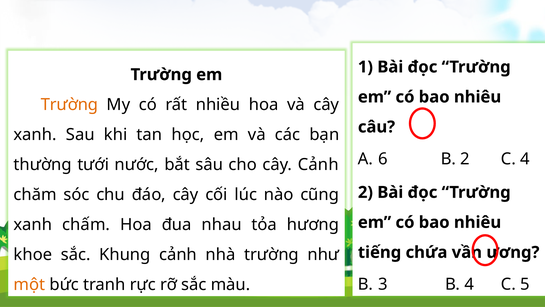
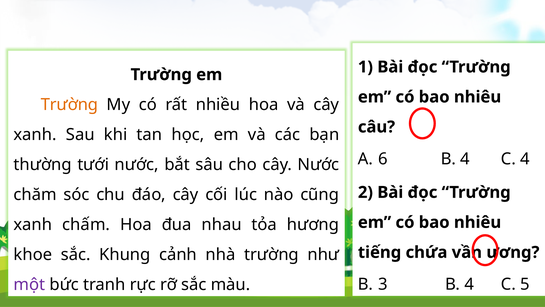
6 B 2: 2 -> 4 (465, 159)
cây Cảnh: Cảnh -> Nước (318, 164)
một colour: orange -> purple (29, 284)
